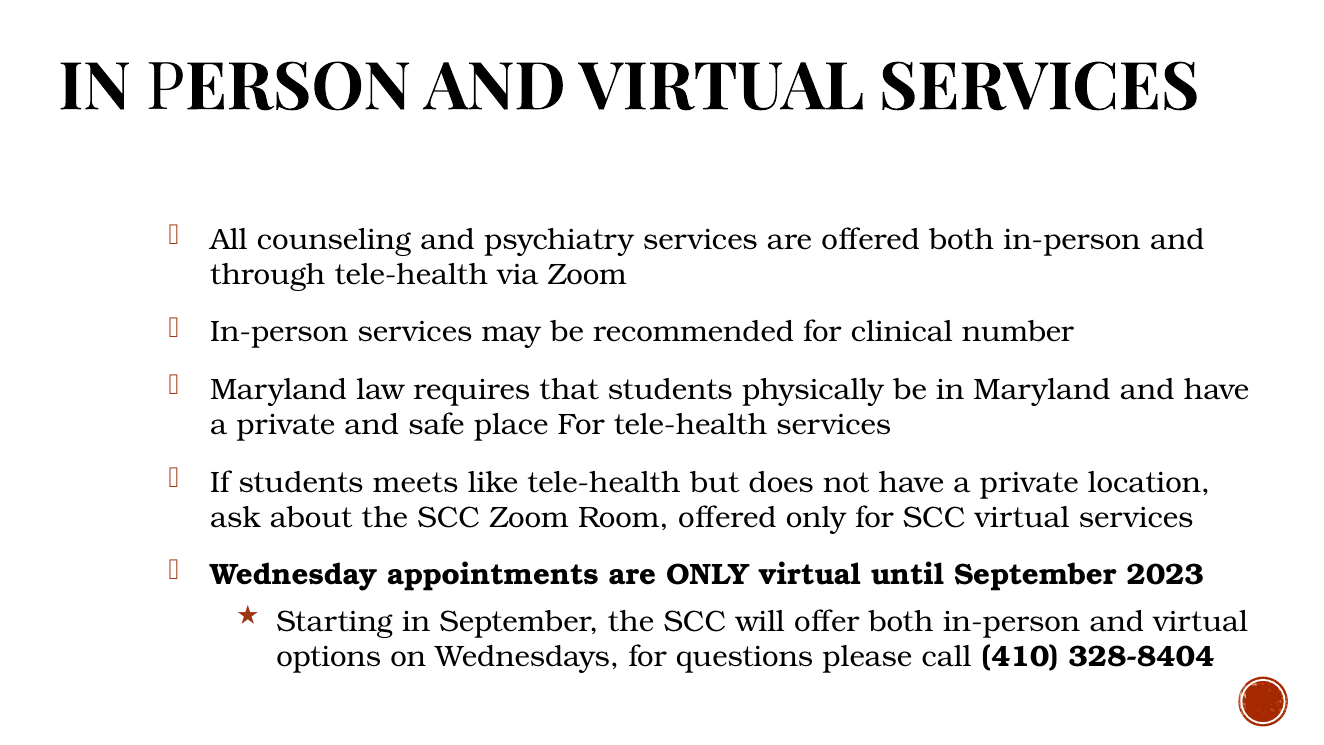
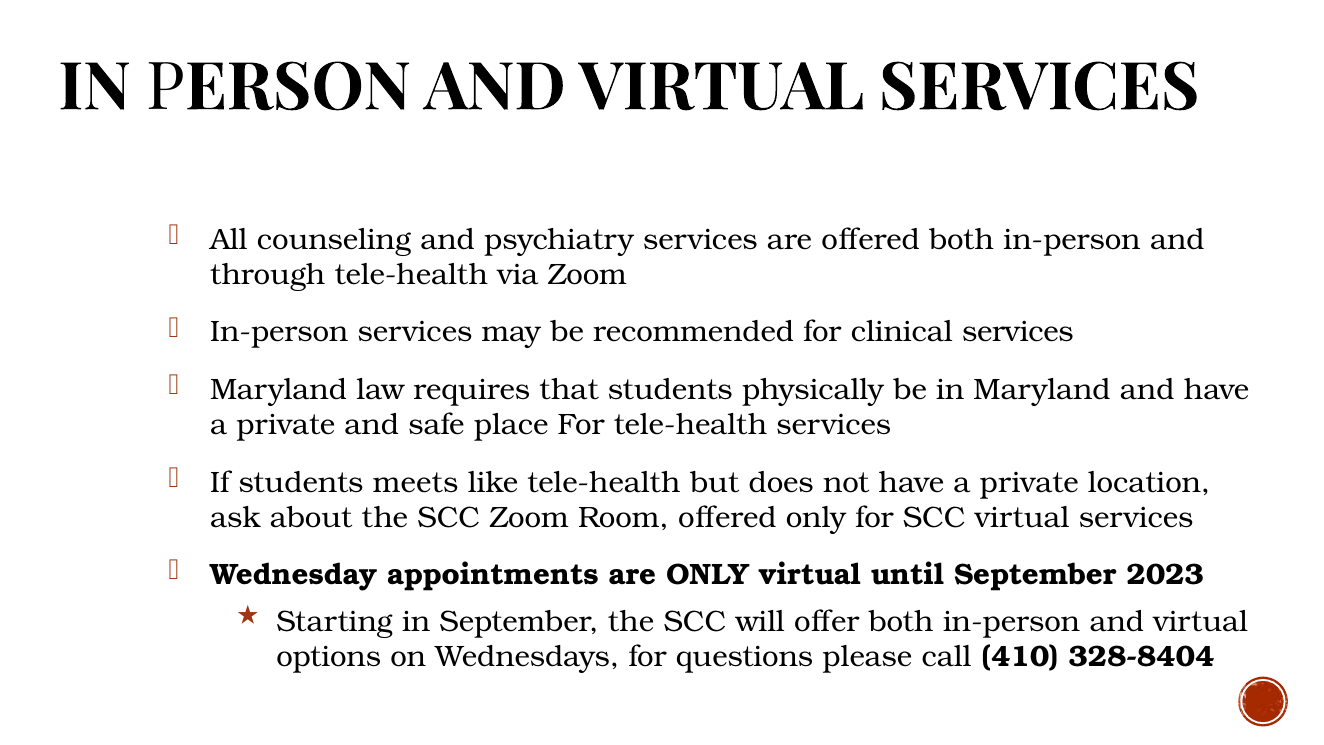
clinical number: number -> services (1018, 332)
